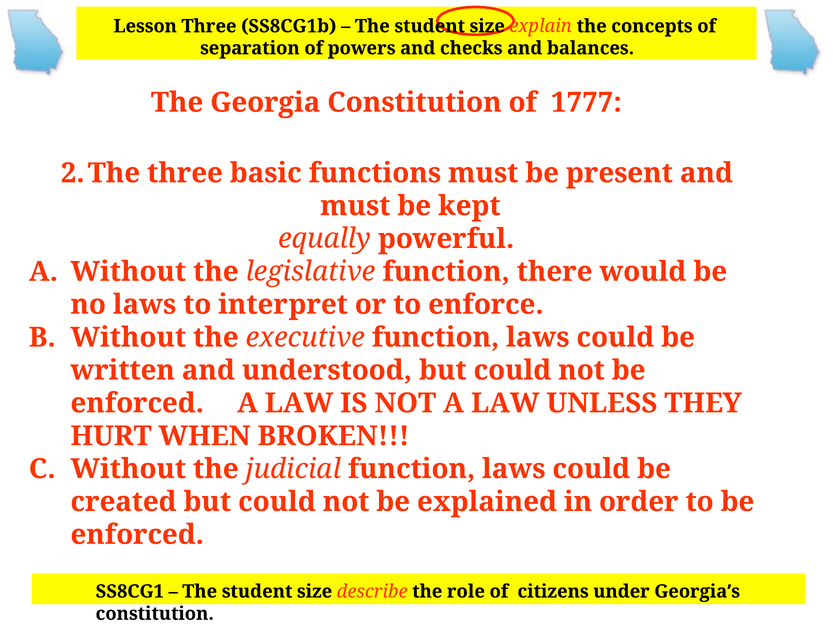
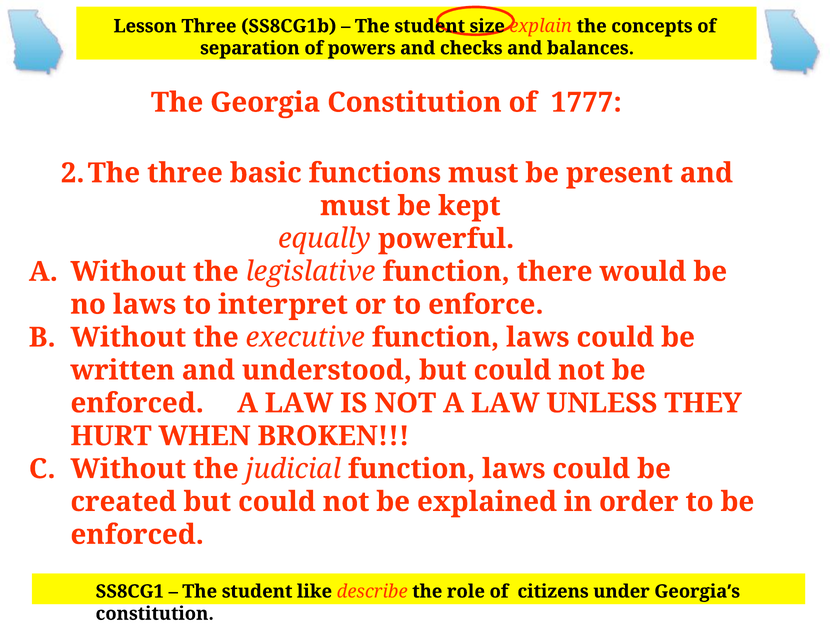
size: size -> like (314, 591)
